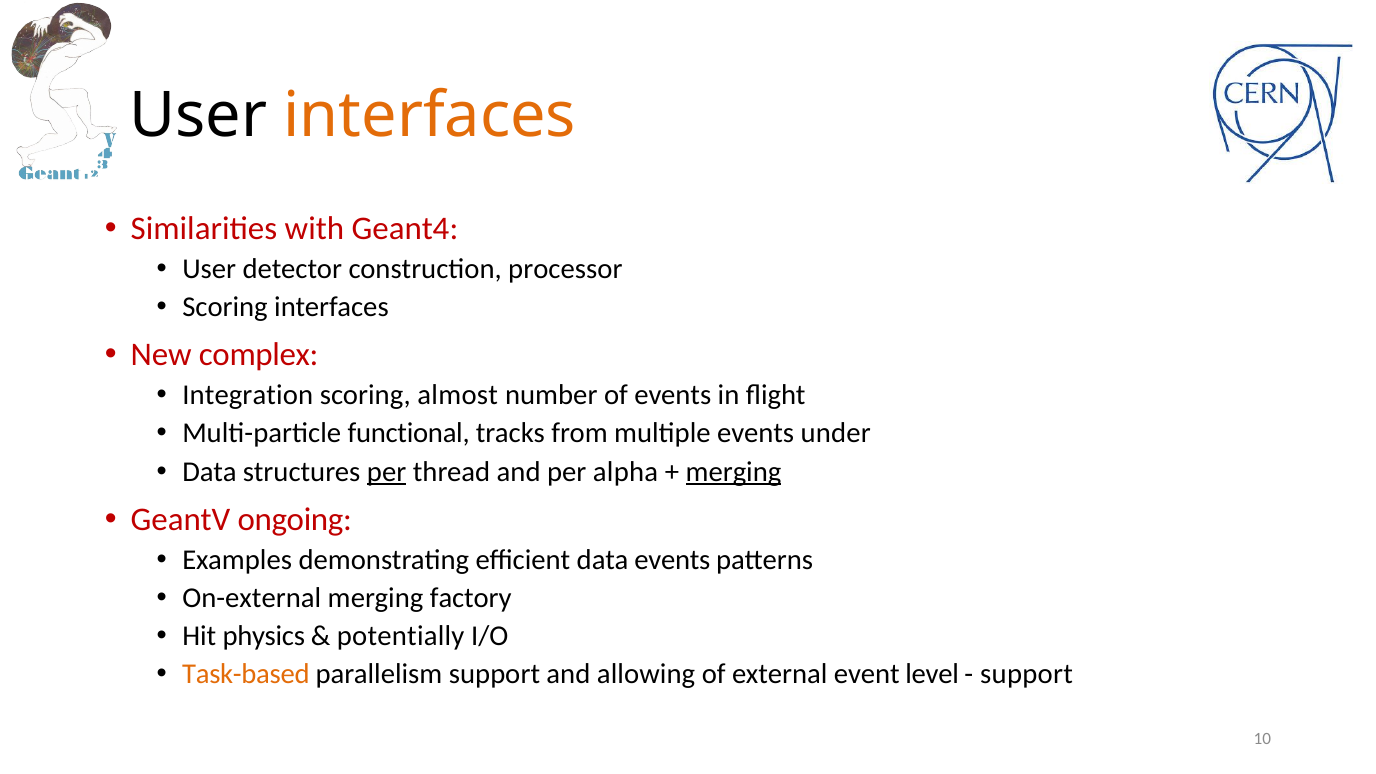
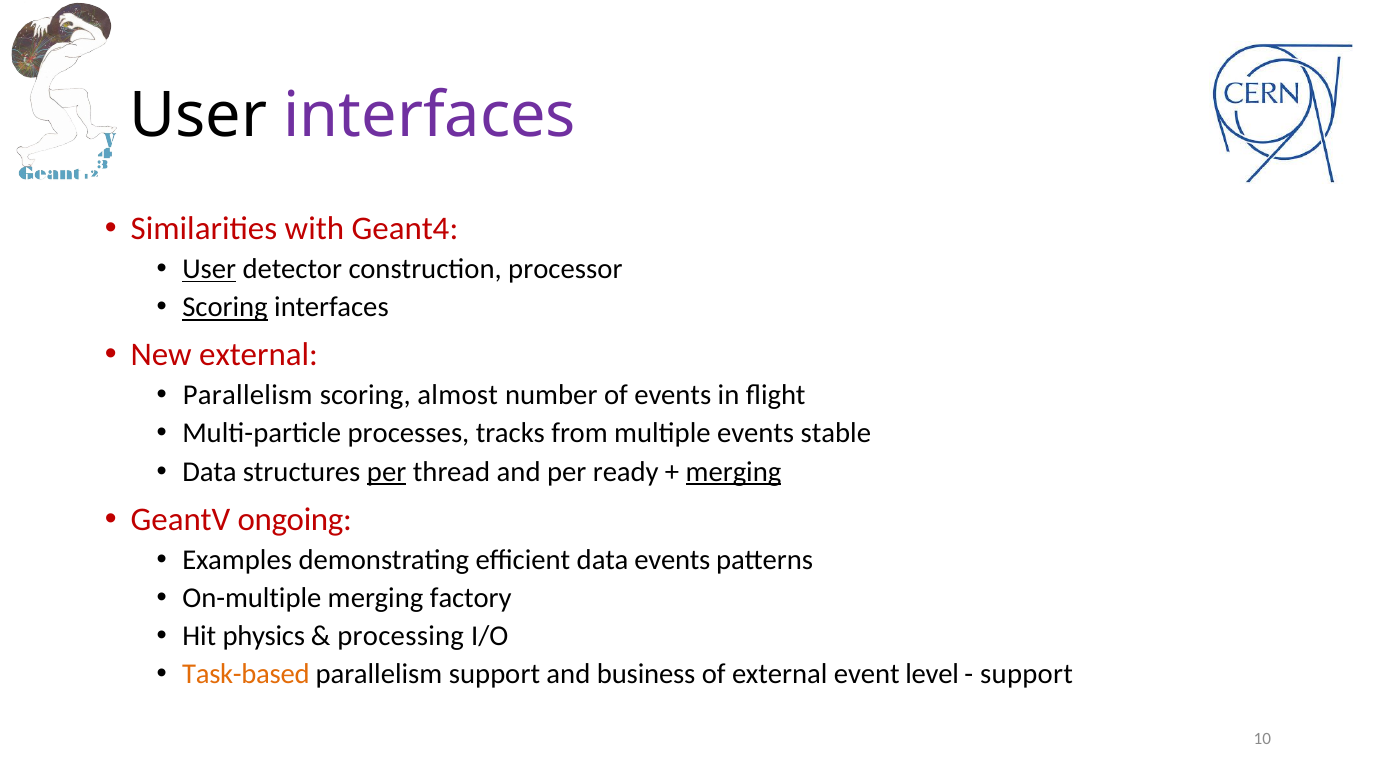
interfaces colour: orange -> purple (430, 116)
User underline: none -> present (209, 269)
Scoring underline: none -> present (225, 307)
New complex: complex -> external (259, 355)
Integration: Integration -> Parallelism (248, 395)
functional: functional -> processes (408, 434)
under: under -> stable (836, 434)
alpha: alpha -> ready (626, 472)
On-external: On-external -> On-multiple (252, 598)
potentially: potentially -> processing (401, 636)
allowing: allowing -> business (646, 674)
